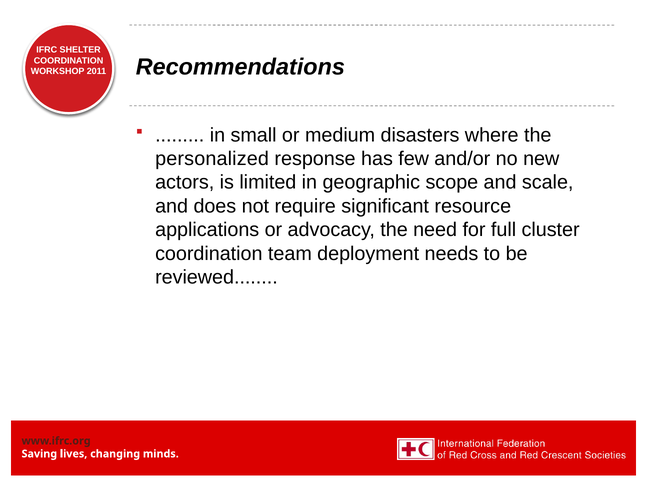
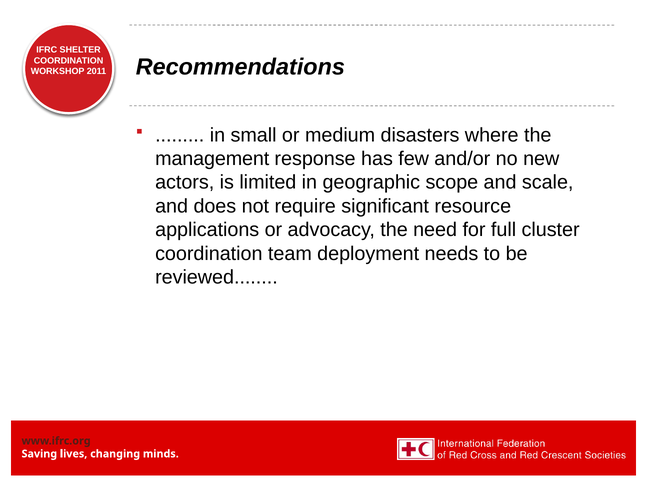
personalized: personalized -> management (212, 159)
